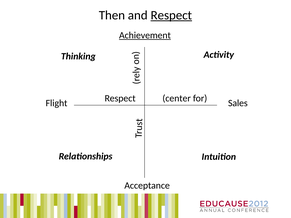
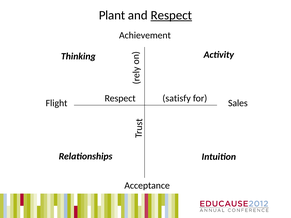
Then: Then -> Plant (112, 15)
Achievement underline: present -> none (145, 35)
center: center -> satisfy (177, 98)
